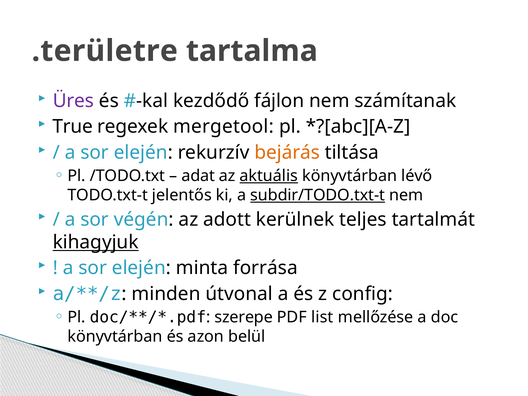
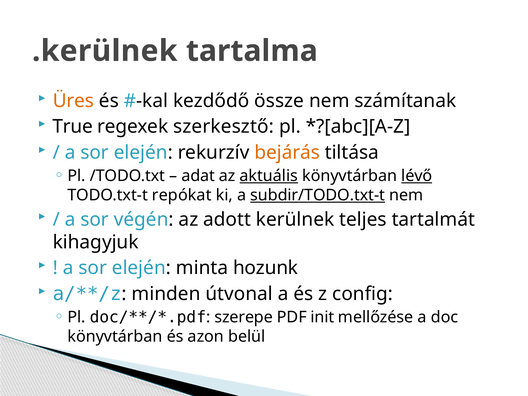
.területre: .területre -> .kerülnek (105, 51)
Üres colour: purple -> orange (73, 101)
fájlon: fájlon -> össze (279, 101)
mergetool: mergetool -> szerkesztő (224, 127)
lévő underline: none -> present (417, 176)
jelentős: jelentős -> repókat (182, 195)
kihagyjuk underline: present -> none (96, 242)
forrása: forrása -> hozunk (266, 268)
list: list -> init (322, 317)
